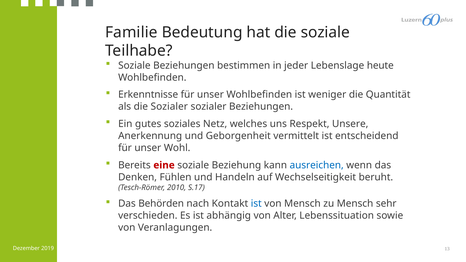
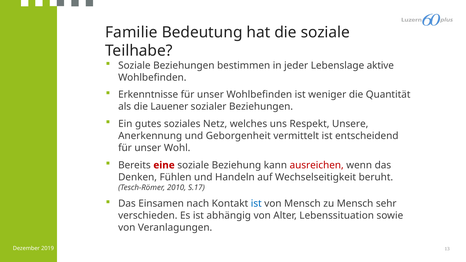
heute: heute -> aktive (380, 65)
die Sozialer: Sozialer -> Lauener (169, 107)
ausreichen colour: blue -> red (317, 165)
Behörden: Behörden -> Einsamen (161, 204)
